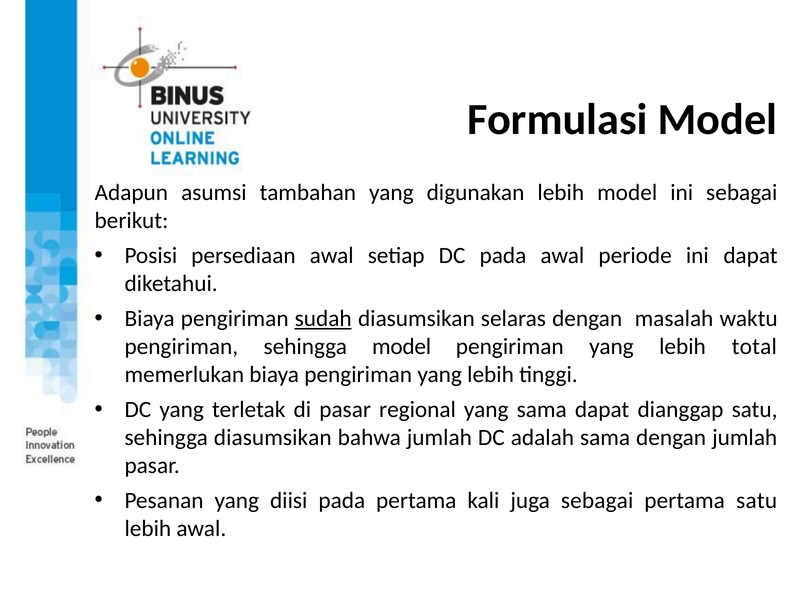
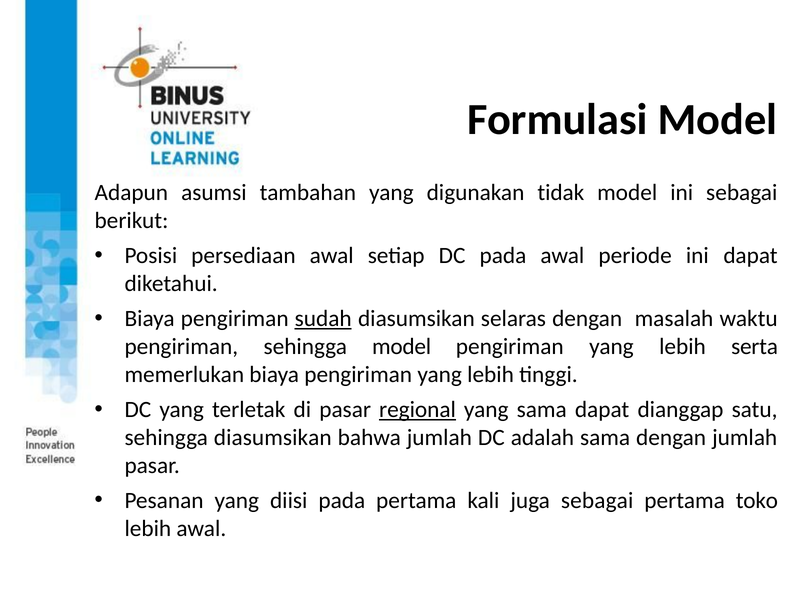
digunakan lebih: lebih -> tidak (561, 193)
total: total -> serta (755, 347)
regional underline: none -> present (418, 410)
pertama satu: satu -> toko (757, 501)
